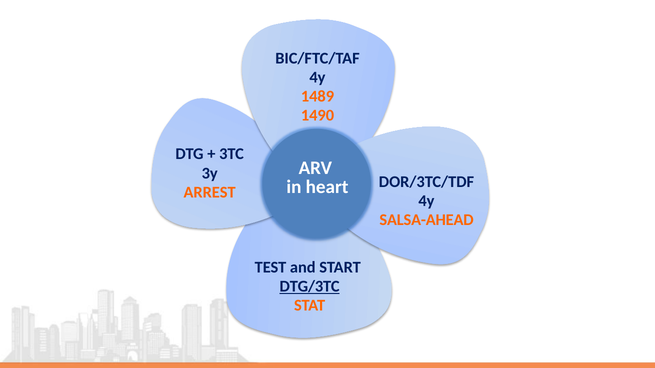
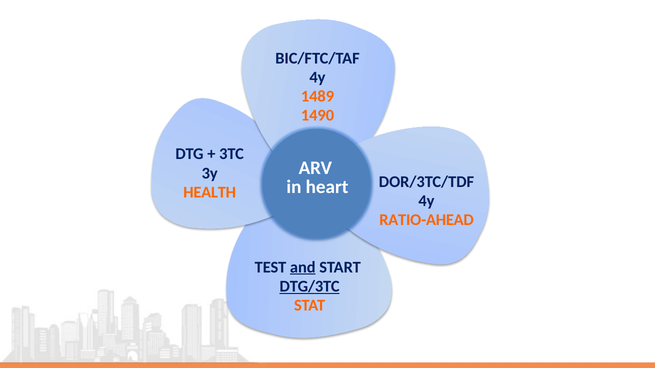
ARREST: ARREST -> HEALTH (210, 192)
SALSA-AHEAD: SALSA-AHEAD -> RATIO-AHEAD (427, 220)
and underline: none -> present (303, 267)
